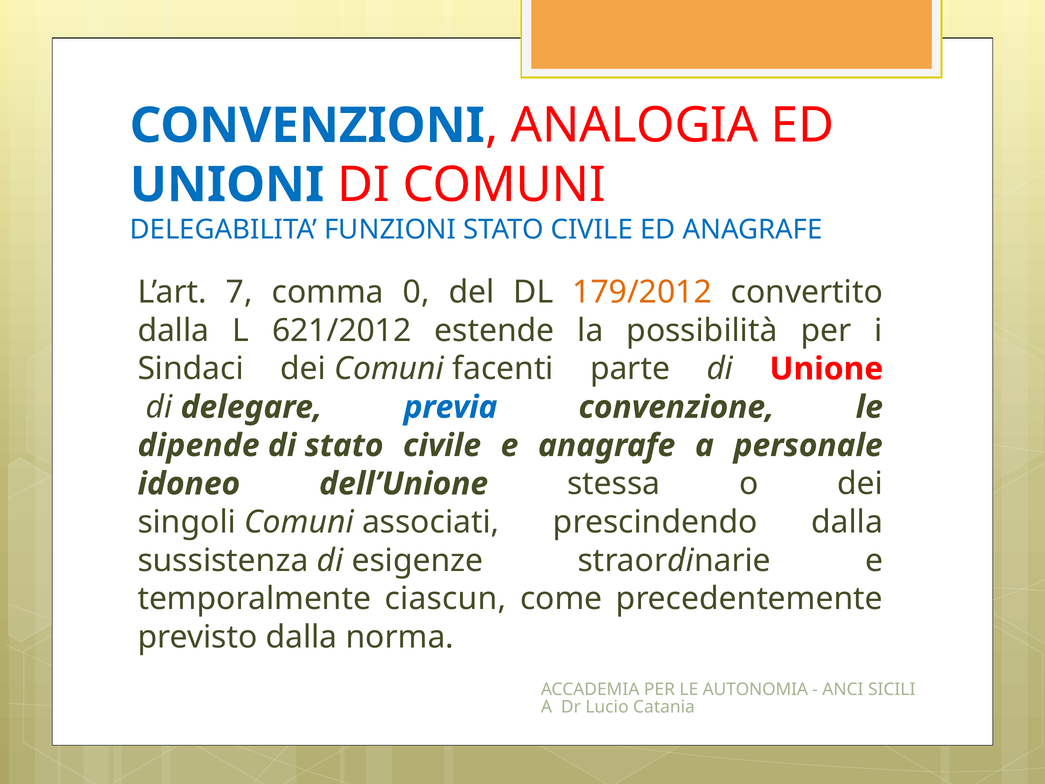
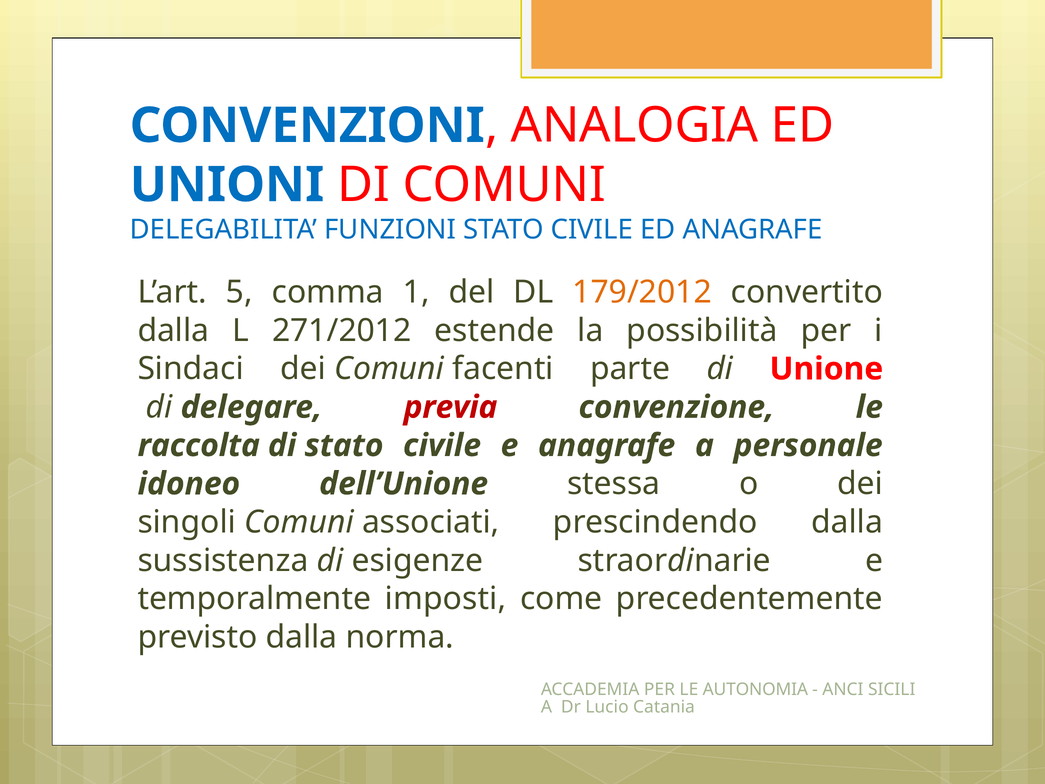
7: 7 -> 5 (239, 292)
0: 0 -> 1 (416, 292)
621/2012: 621/2012 -> 271/2012 (342, 330)
previa colour: blue -> red (450, 407)
dipende: dipende -> raccolta (199, 445)
ciascun: ciascun -> imposti (446, 599)
